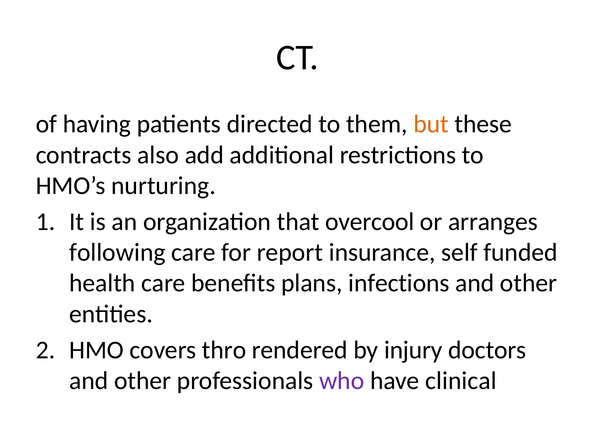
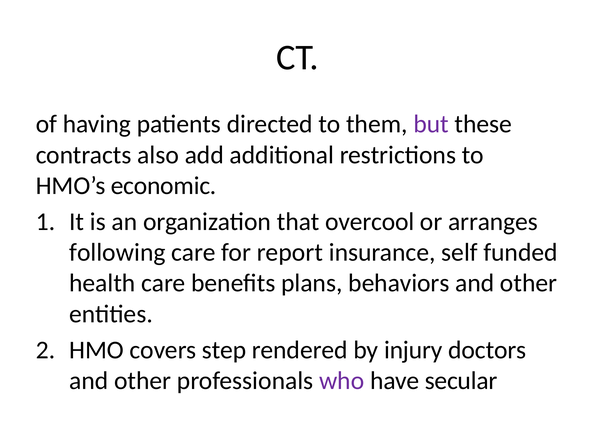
but colour: orange -> purple (431, 124)
nurturing: nurturing -> economic (164, 186)
infections: infections -> behaviors (399, 283)
thro: thro -> step (224, 350)
clinical: clinical -> secular (461, 381)
